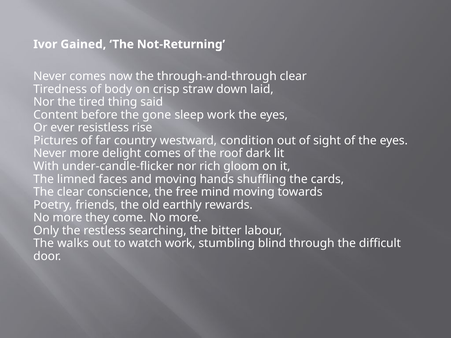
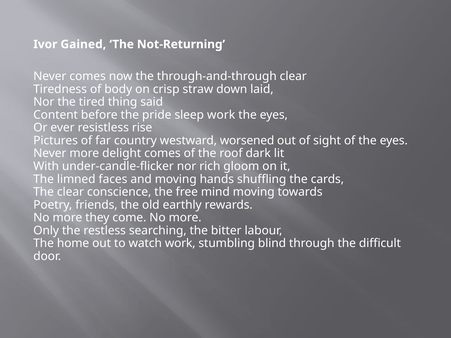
gone: gone -> pride (157, 115)
condition: condition -> worsened (247, 141)
walks: walks -> home (73, 244)
